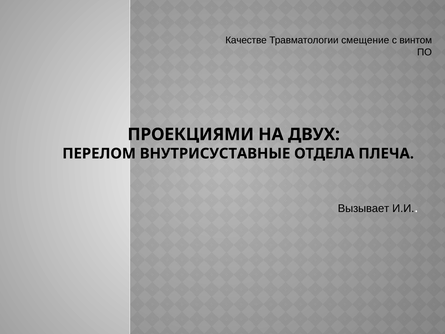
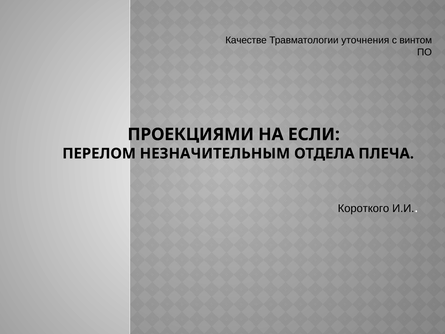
смещение: смещение -> уточнения (365, 40)
ДВУХ: ДВУХ -> ЕСЛИ (314, 134)
ВНУТРИСУСТАВНЫЕ: ВНУТРИСУСТАВНЫЕ -> НЕЗНАЧИТЕЛЬНЫМ (215, 153)
Вызывает: Вызывает -> Короткого (364, 208)
